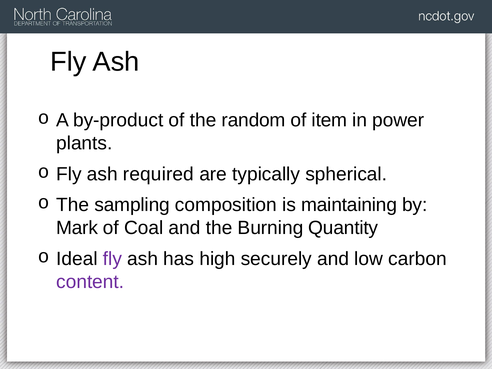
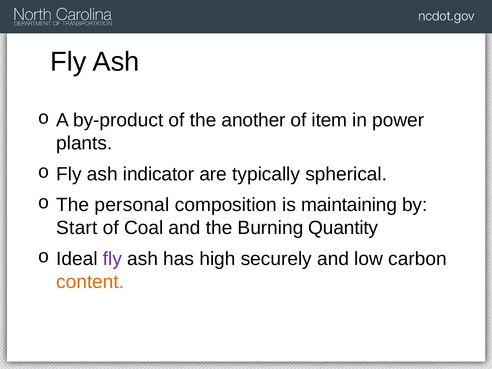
random: random -> another (254, 120)
required: required -> indicator (159, 174)
sampling: sampling -> personal (132, 205)
Mark: Mark -> Start (77, 228)
content colour: purple -> orange (90, 282)
